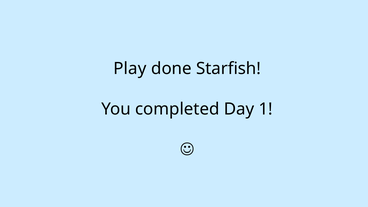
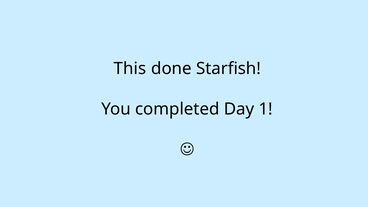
Play: Play -> This (130, 69)
